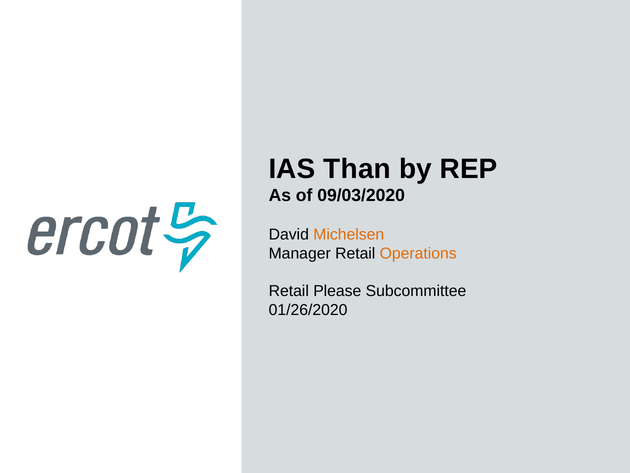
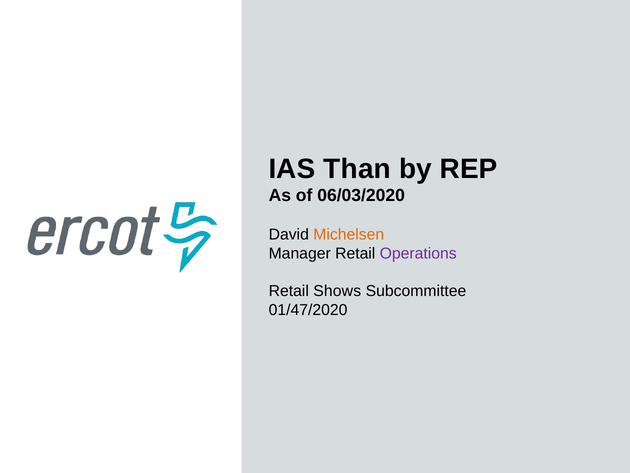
09/03/2020: 09/03/2020 -> 06/03/2020 (361, 195)
Operations colour: orange -> purple (418, 253)
Please: Please -> Shows (337, 291)
01/26/2020: 01/26/2020 -> 01/47/2020 (308, 310)
